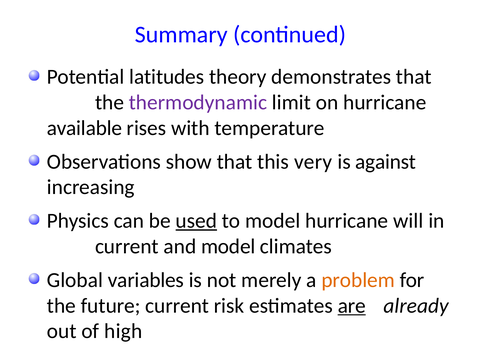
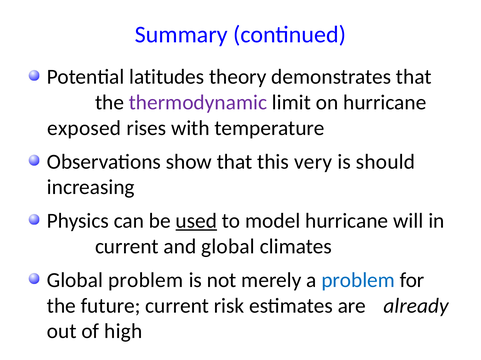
available: available -> exposed (84, 128)
against: against -> should (385, 162)
and model: model -> global (228, 247)
Global variables: variables -> problem (146, 281)
problem colour: orange -> blue (358, 281)
are underline: present -> none (352, 306)
